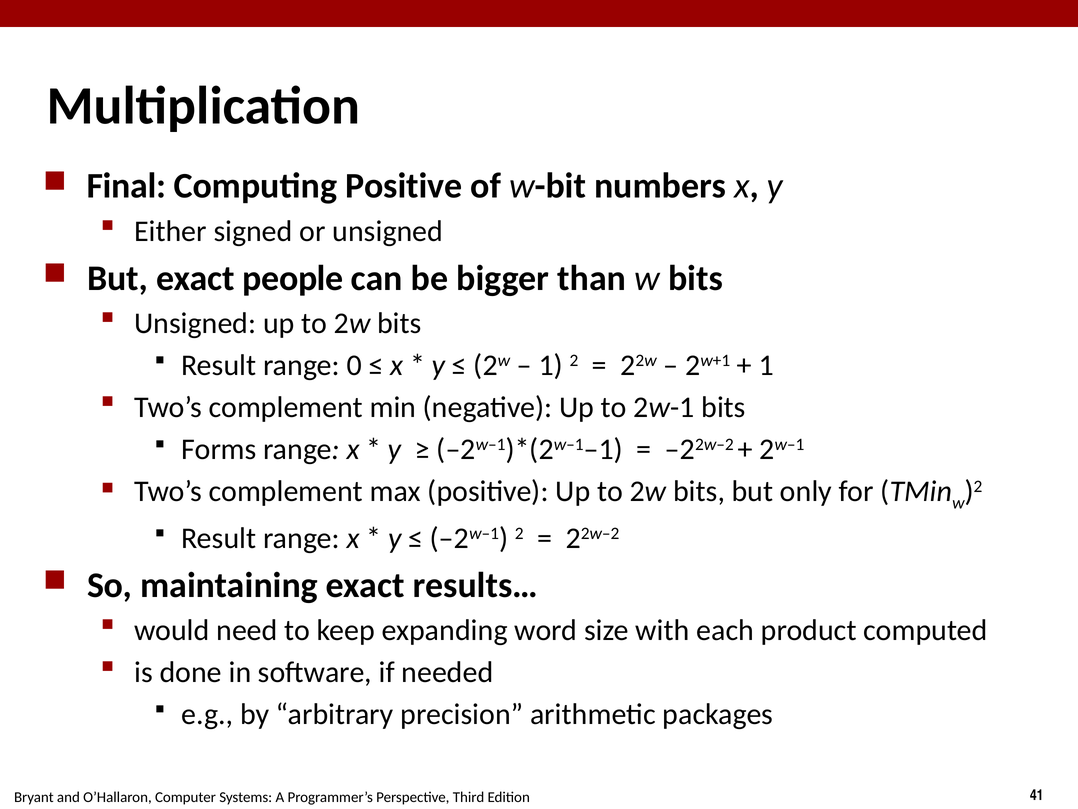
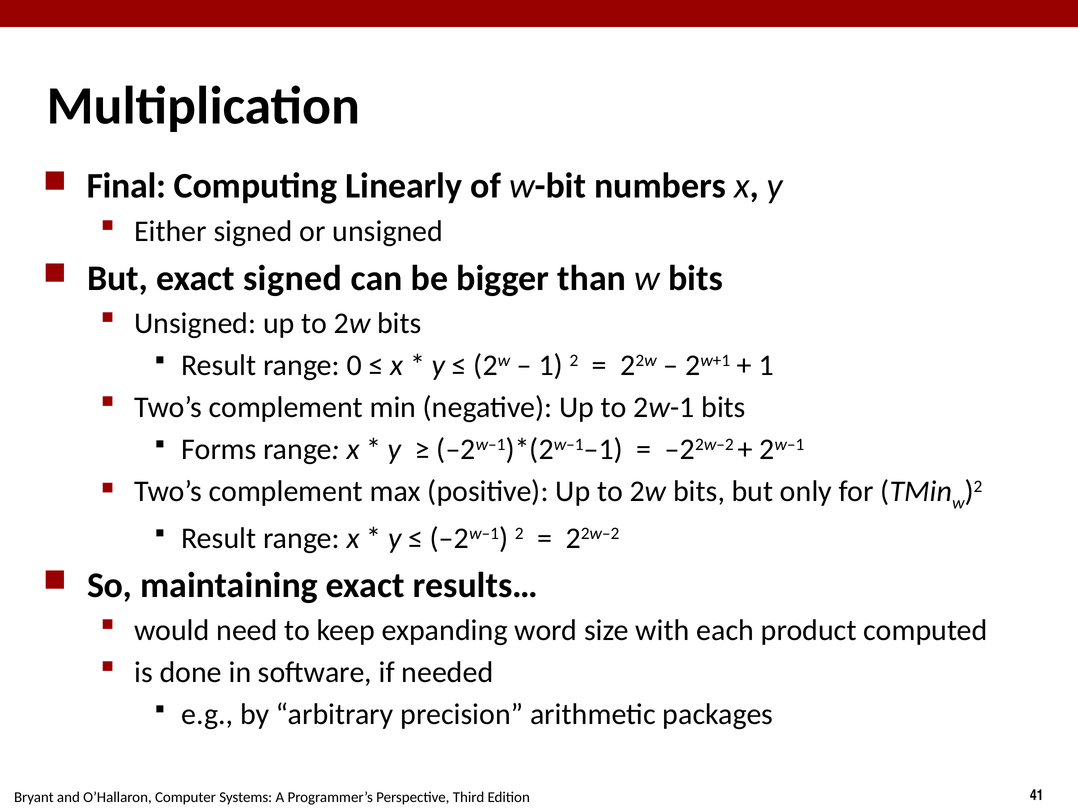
Computing Positive: Positive -> Linearly (404, 186)
exact people: people -> signed (293, 278)
